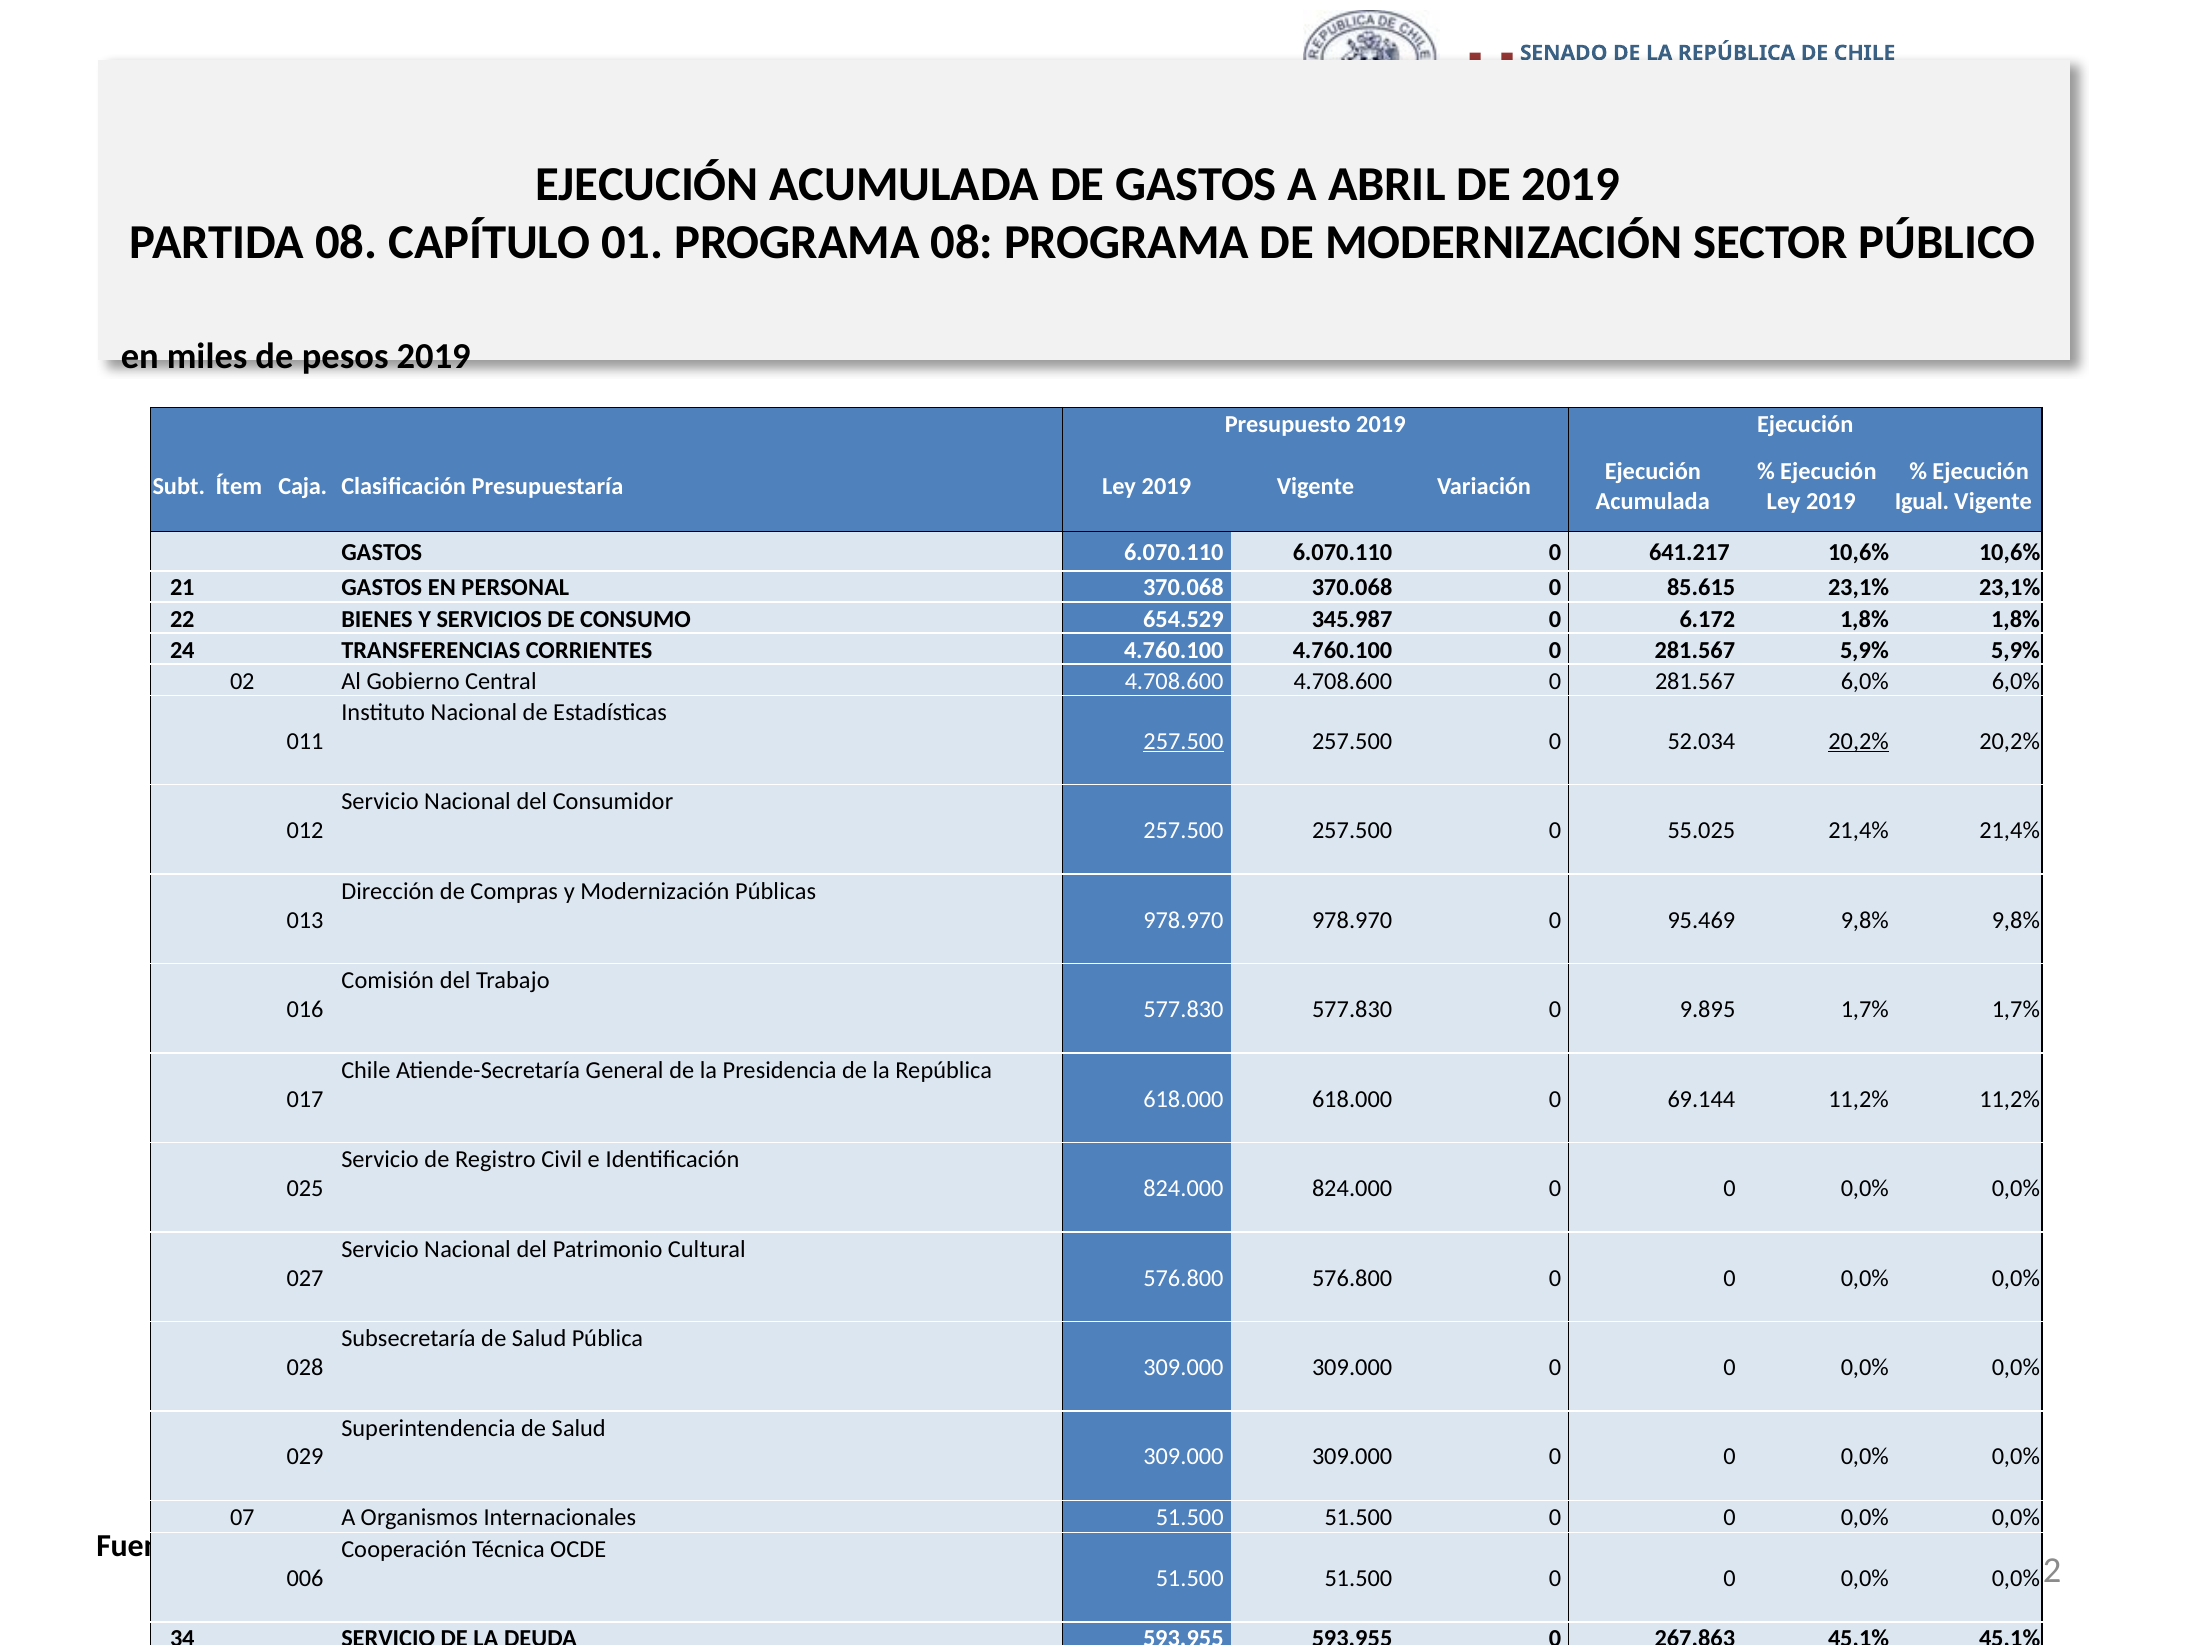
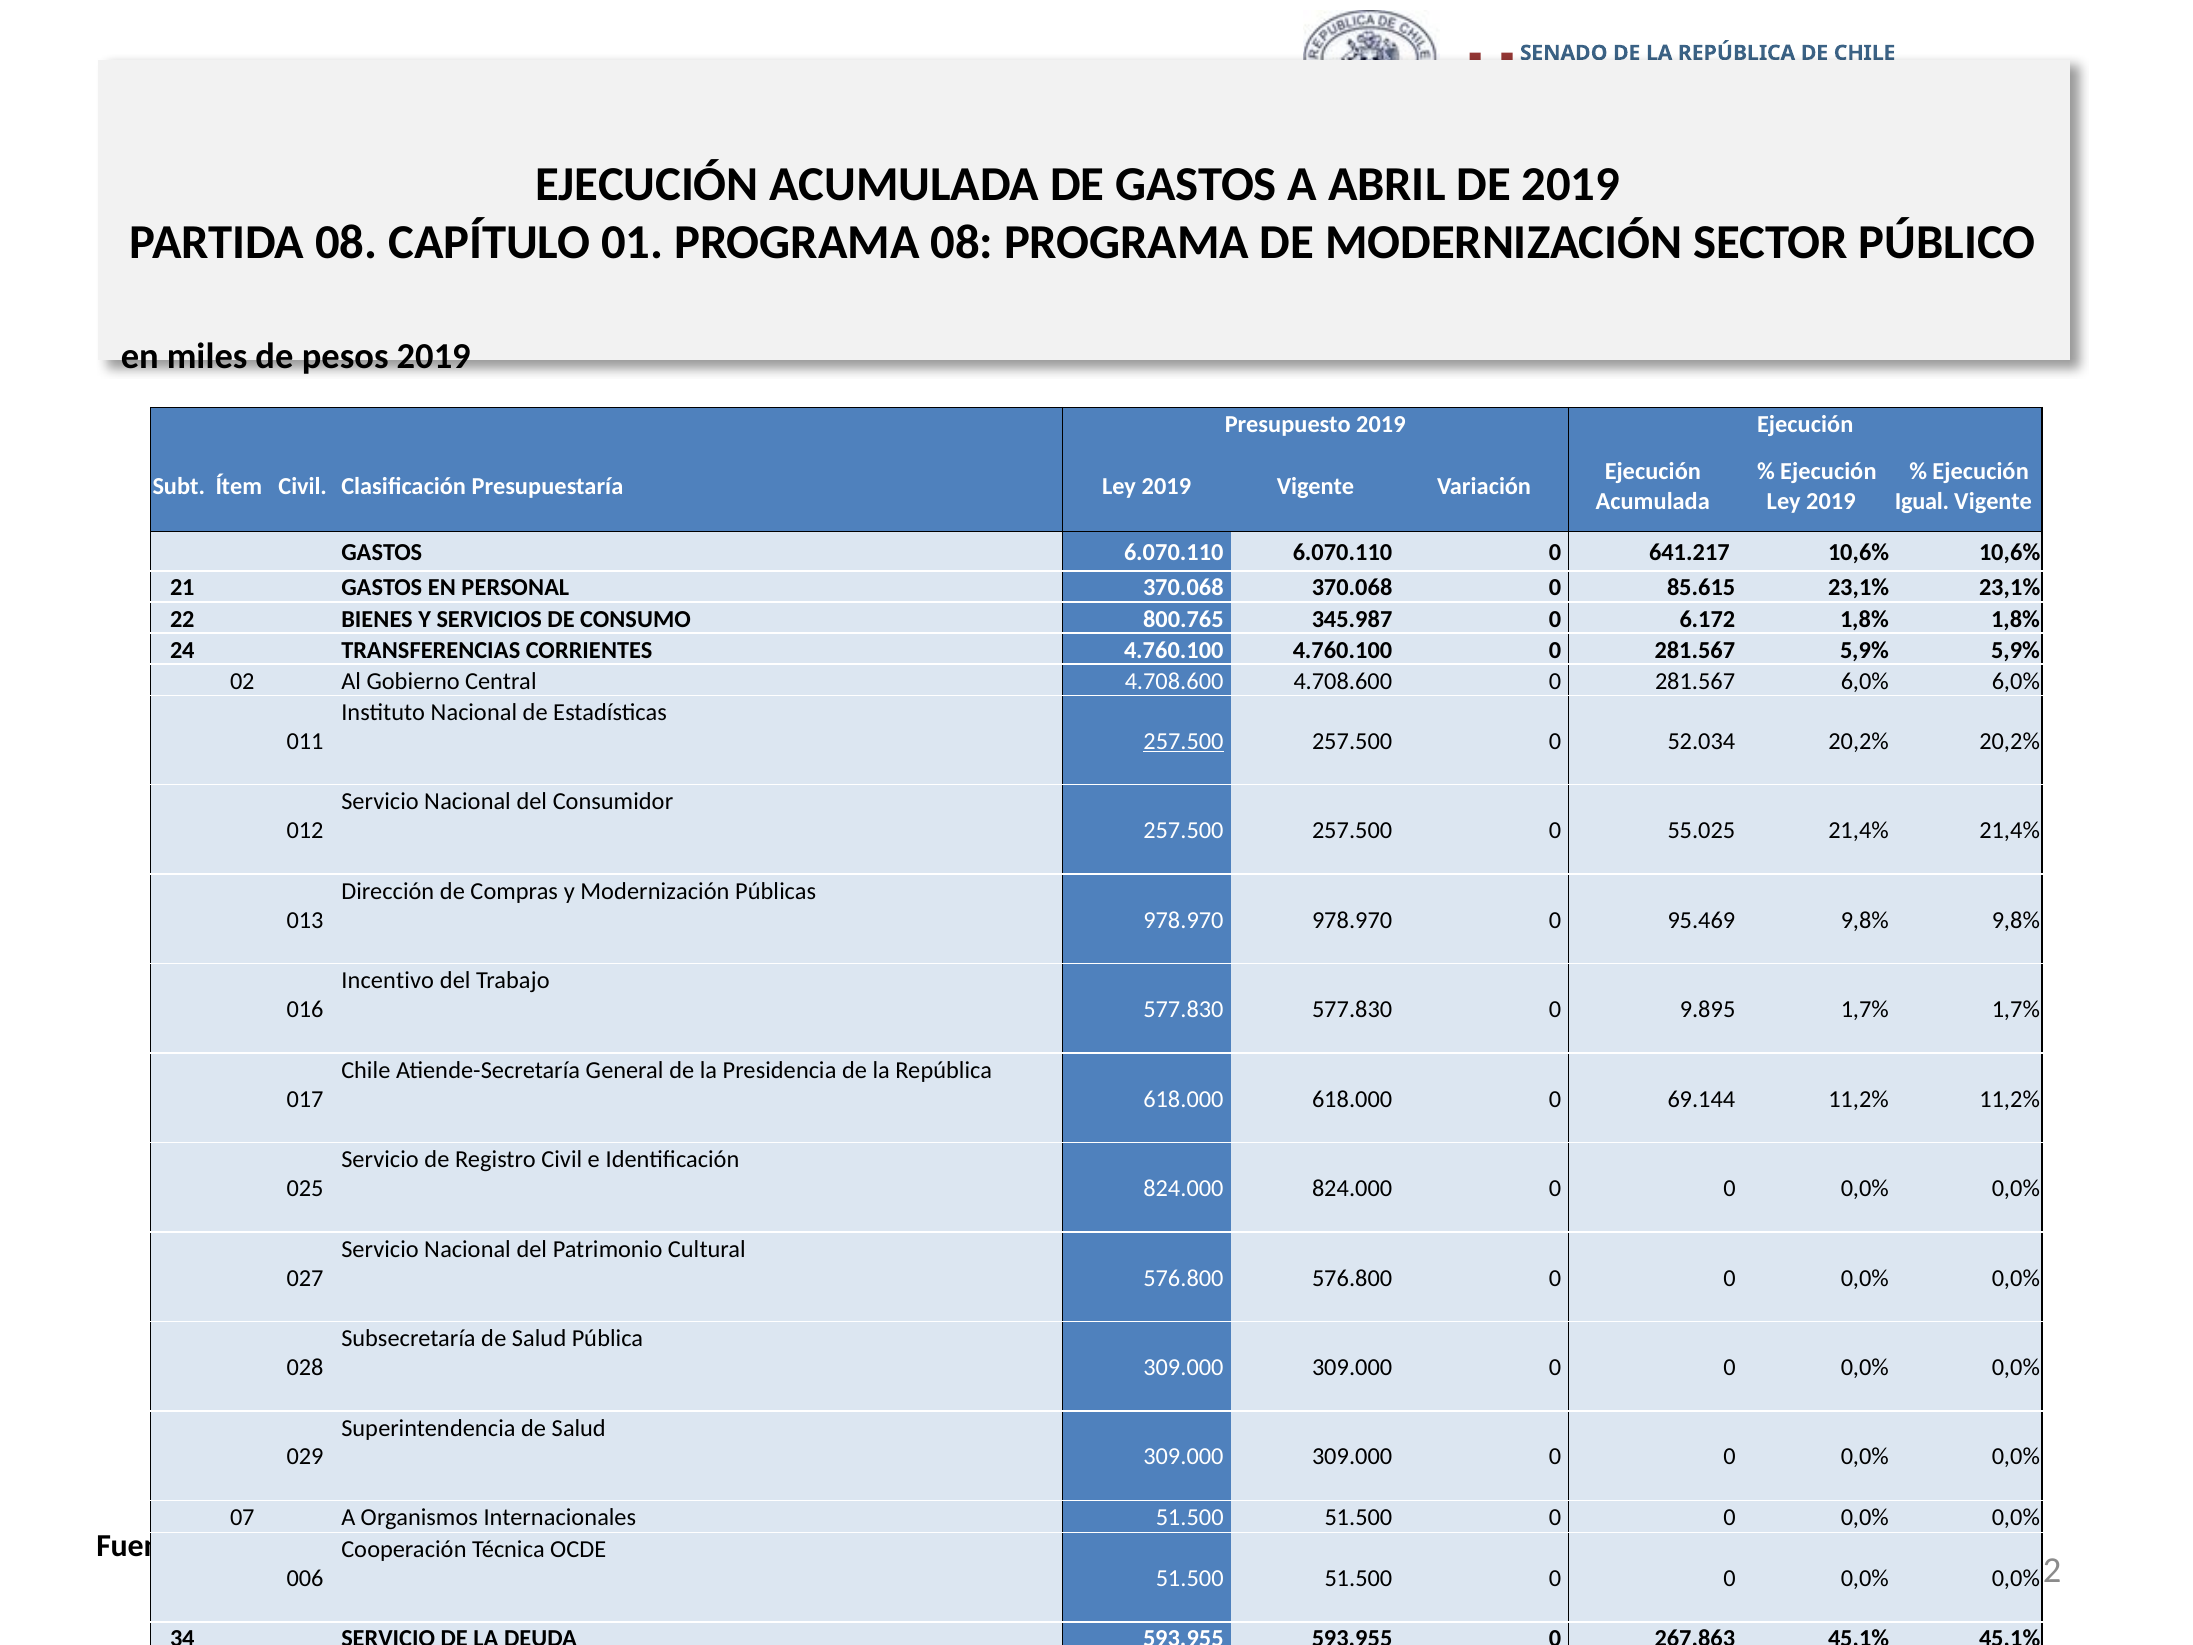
Ítem Caja: Caja -> Civil (303, 486)
654.529: 654.529 -> 800.765 (1183, 619)
20,2% underline: present -> none (1859, 741)
Comisión: Comisión -> Incentivo (388, 981)
